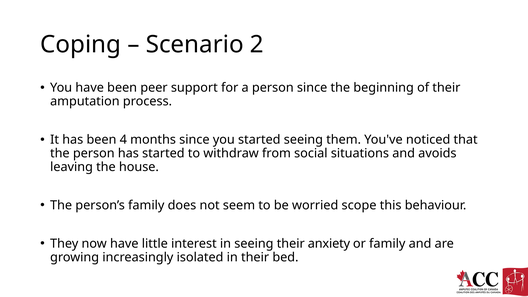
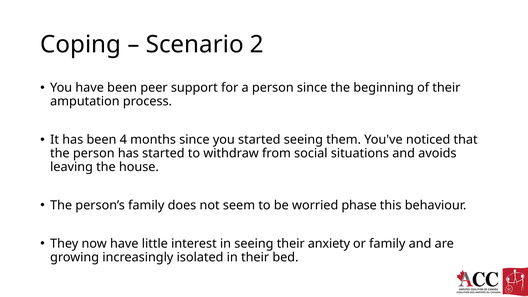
scope: scope -> phase (359, 205)
